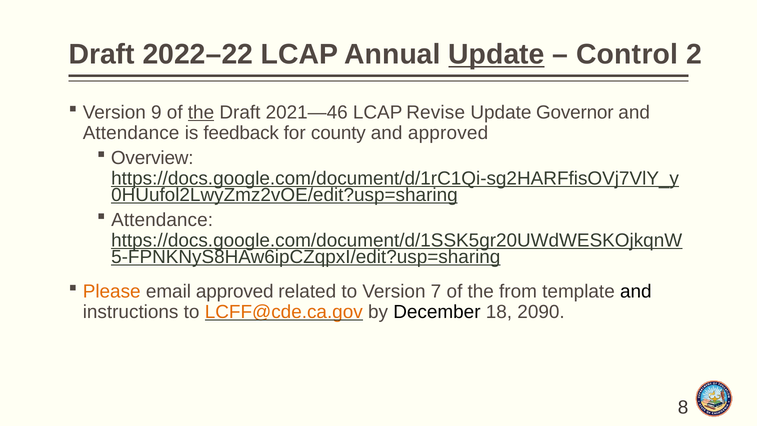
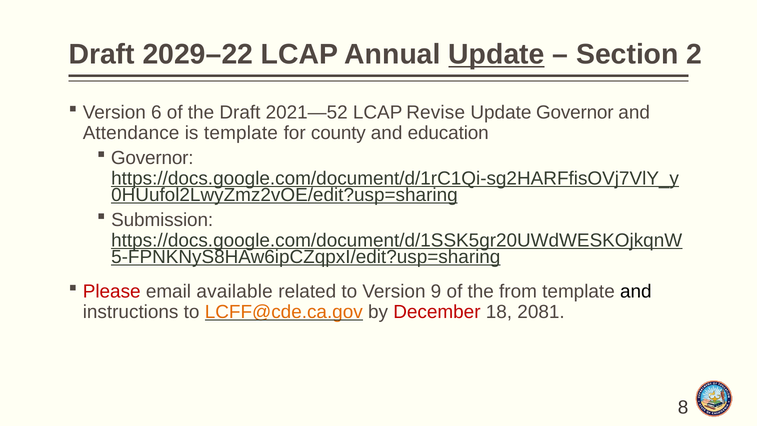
2022–22: 2022–22 -> 2029–22 (198, 54)
Control: Control -> Section (627, 54)
9: 9 -> 6 (156, 112)
the underline: present -> none (201, 112)
2021—46: 2021—46 -> 2021—52 (307, 112)
is feedback: feedback -> template (241, 133)
and approved: approved -> education (448, 133)
Overview: Overview -> Governor (152, 158)
Attendance: Attendance -> Submission (162, 220)
Please colour: orange -> red (112, 291)
email approved: approved -> available (235, 291)
7: 7 -> 9 (436, 291)
December colour: black -> red (437, 312)
2090: 2090 -> 2081 (541, 312)
